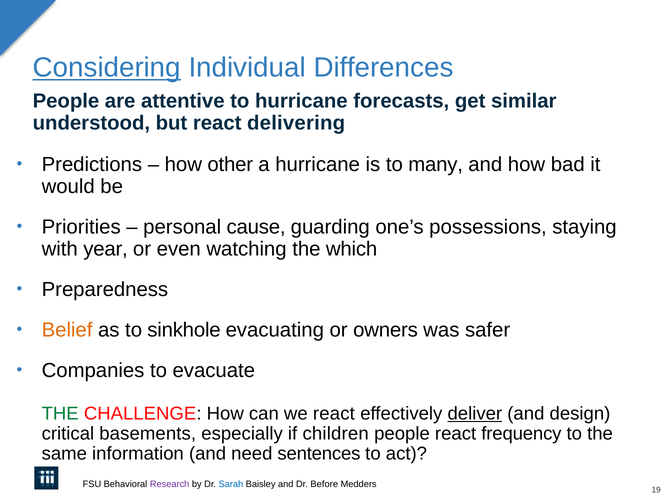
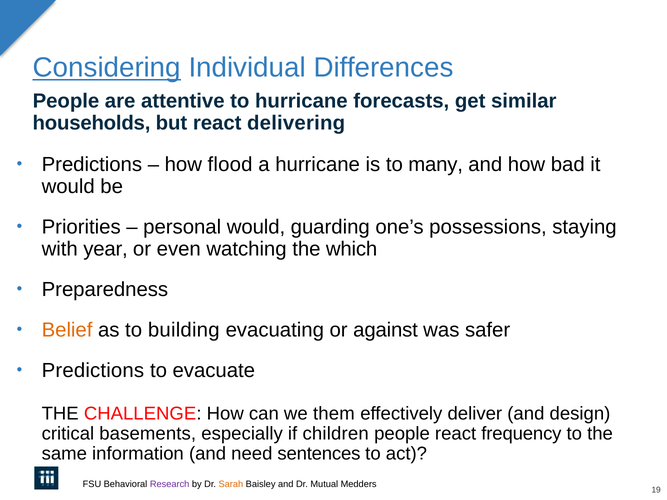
understood: understood -> households (91, 123)
other: other -> flood (230, 165)
personal cause: cause -> would (256, 227)
sinkhole: sinkhole -> building (184, 330)
owners: owners -> against (386, 330)
Companies: Companies -> Predictions (93, 371)
THE colour: green -> black (60, 414)
we react: react -> them (334, 414)
deliver underline: present -> none (475, 414)
Sarah colour: blue -> orange (231, 484)
Before: Before -> Mutual (324, 484)
